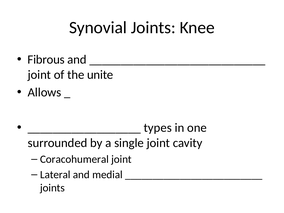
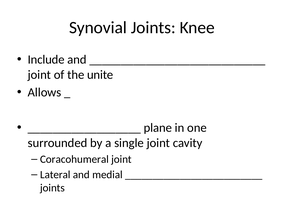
Fibrous: Fibrous -> Include (46, 60)
types: types -> plane (158, 128)
